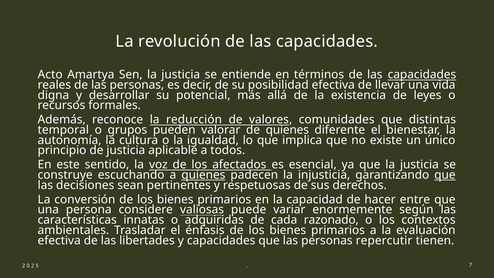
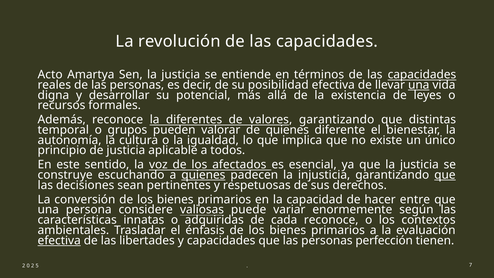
una underline: none -> present (419, 85)
reducción: reducción -> diferentes (194, 120)
valores comunidades: comunidades -> garantizando (337, 120)
cada razonado: razonado -> reconoce (331, 220)
efectiva underline: none -> present (59, 240)
repercutir: repercutir -> perfección (384, 240)
